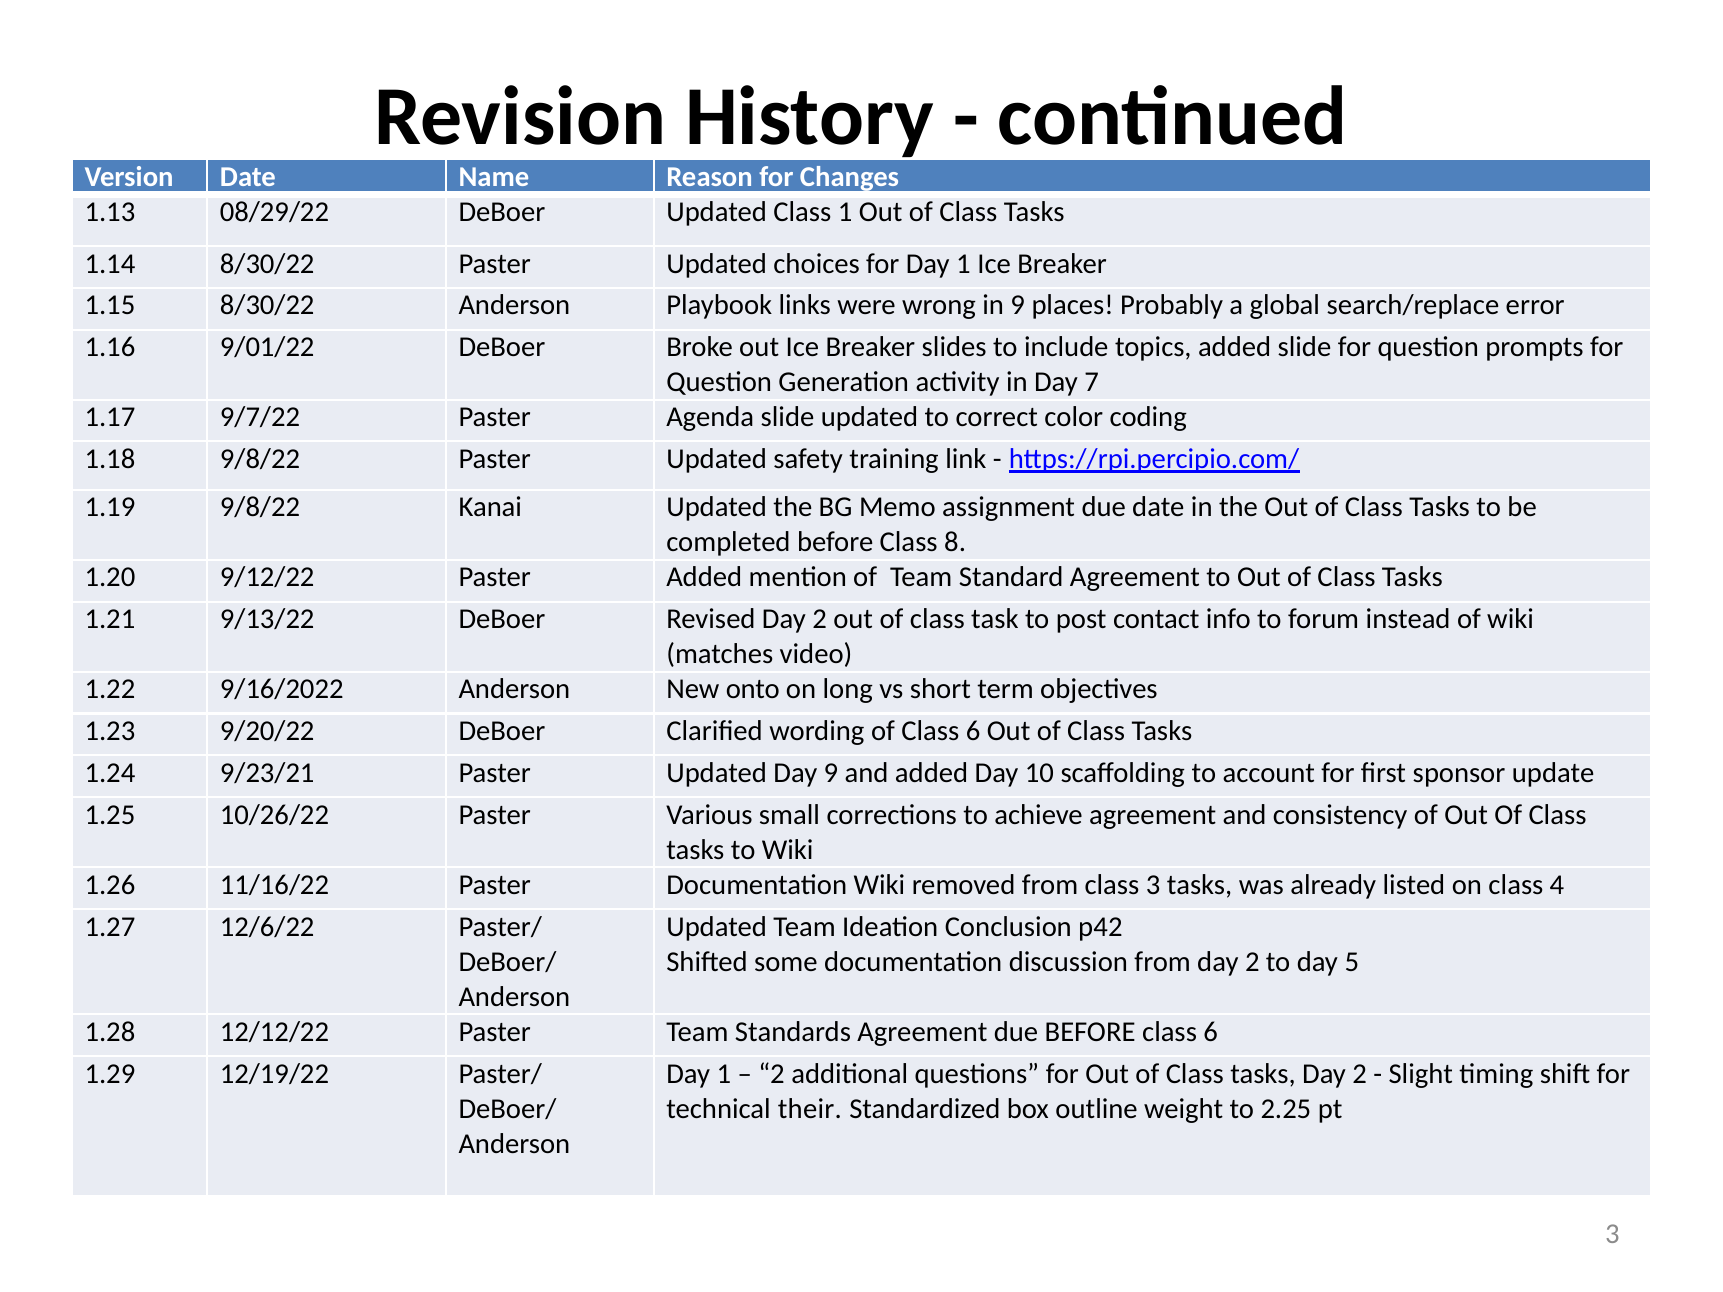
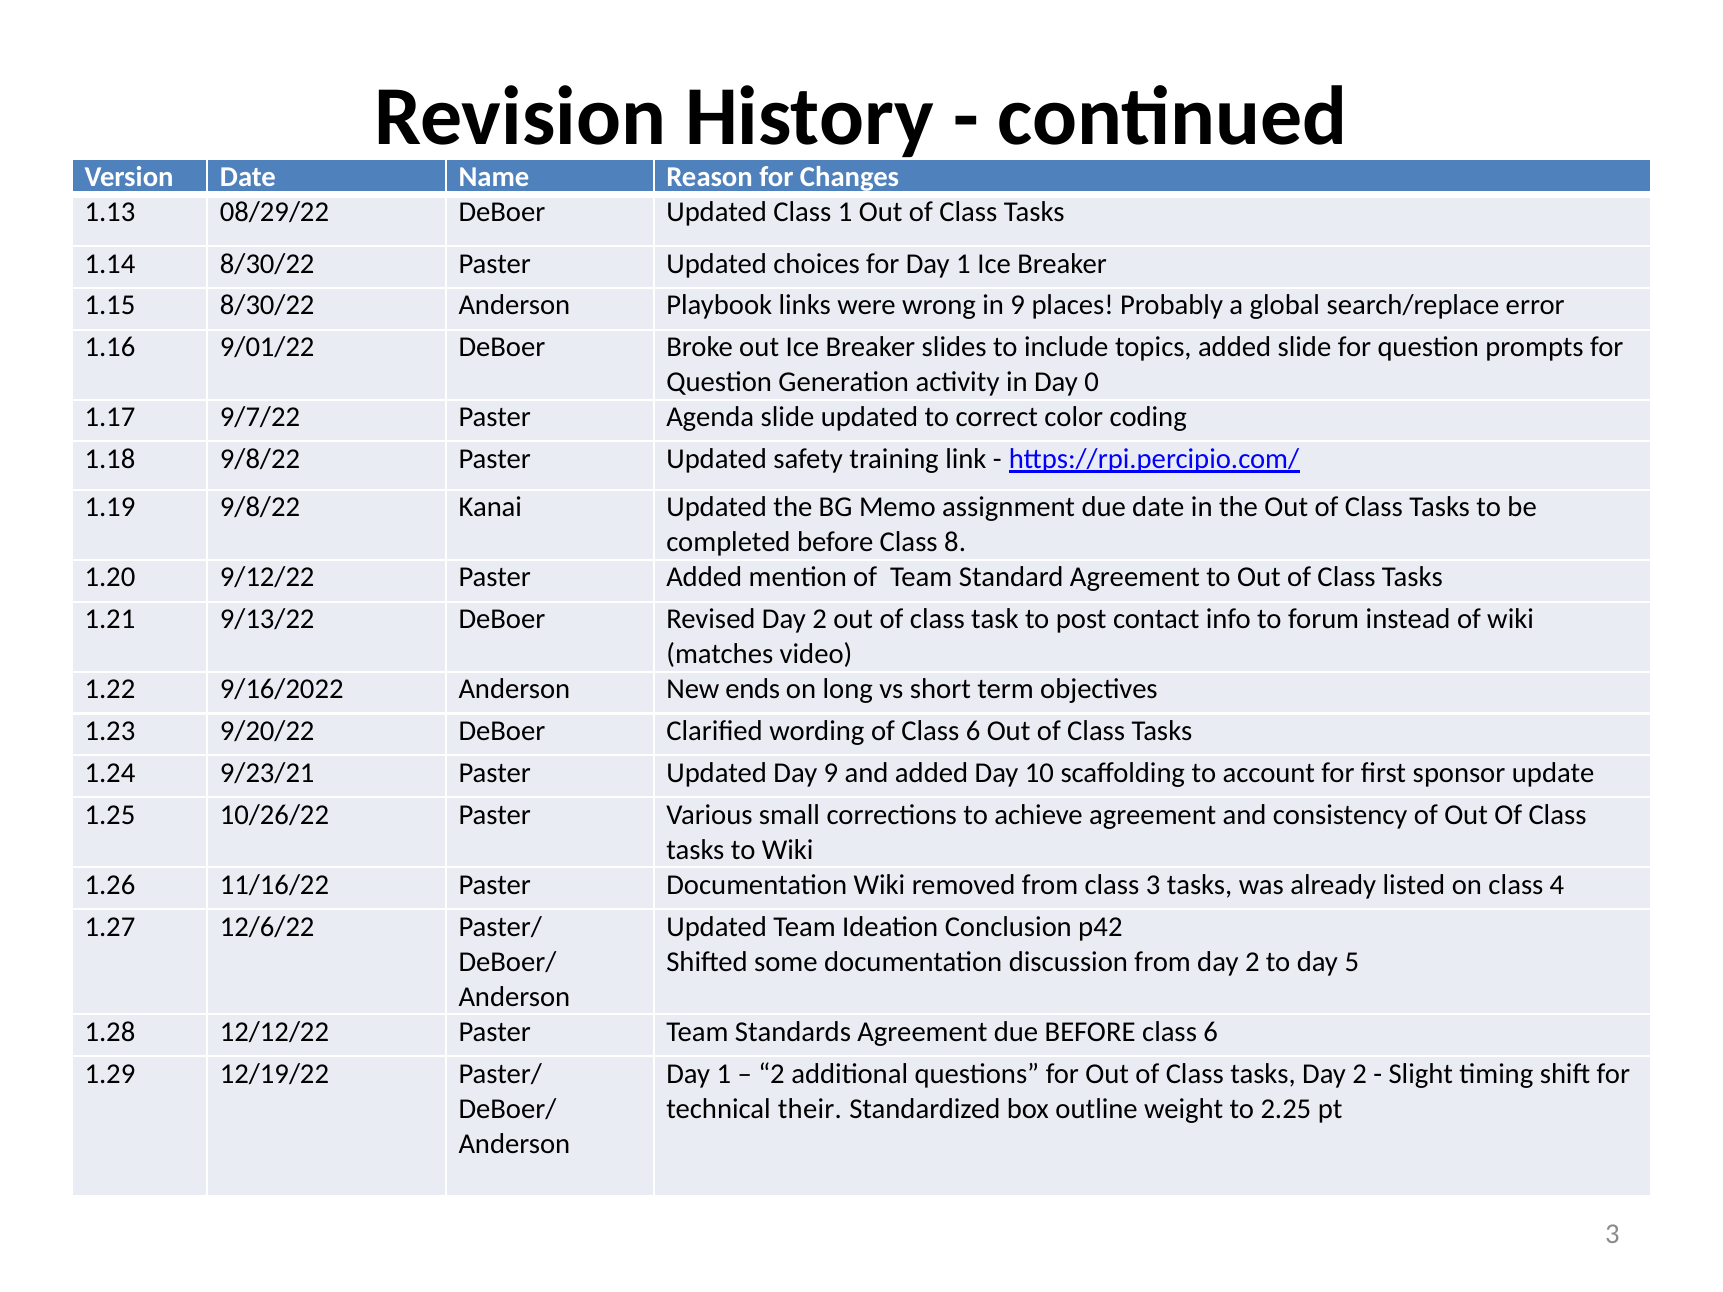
7: 7 -> 0 (1092, 382)
onto: onto -> ends (753, 690)
